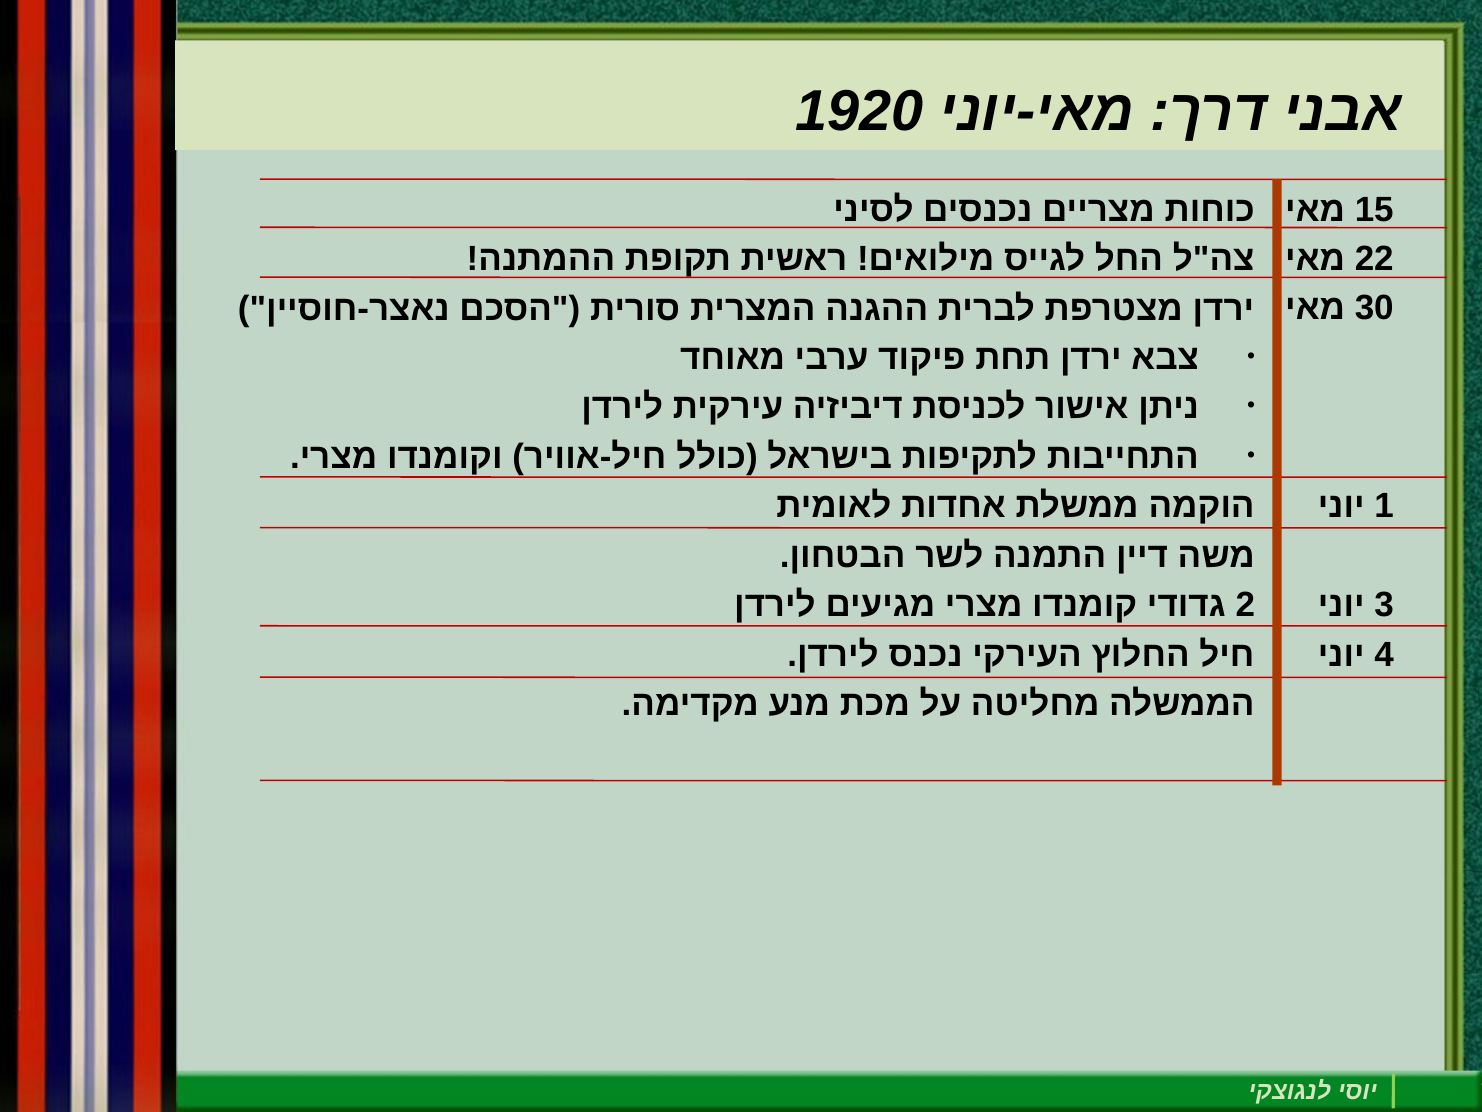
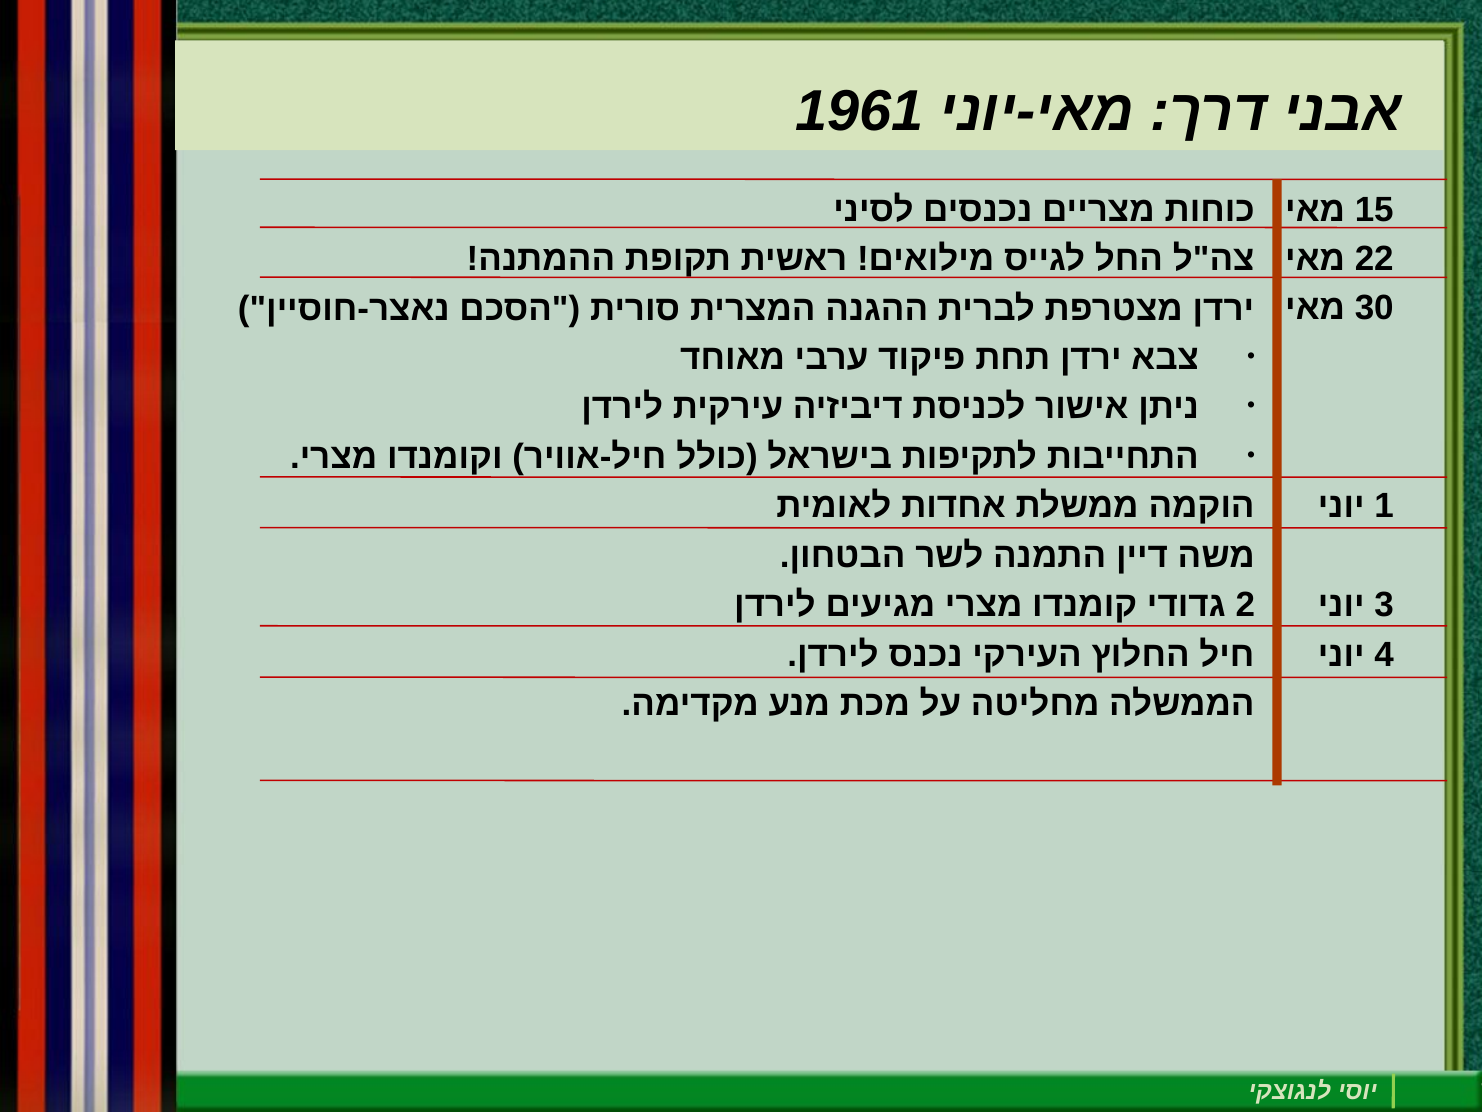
1920: 1920 -> 1961 (860, 111)
